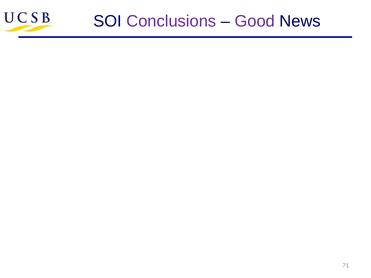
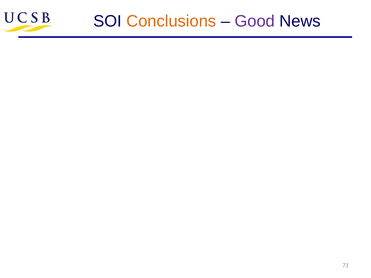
Conclusions colour: purple -> orange (171, 21)
